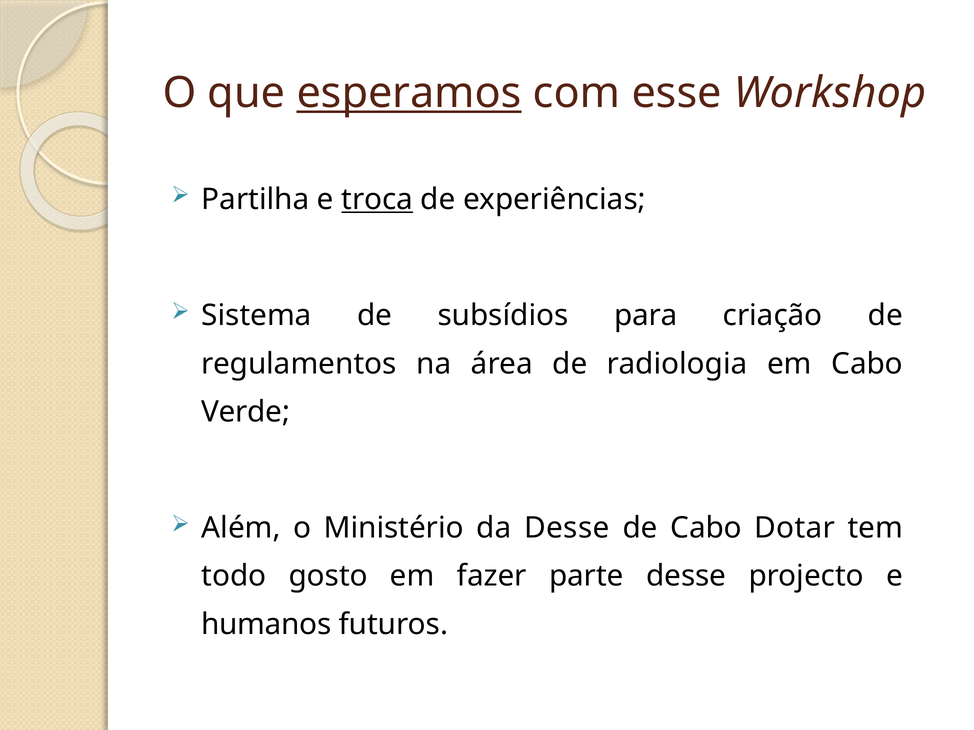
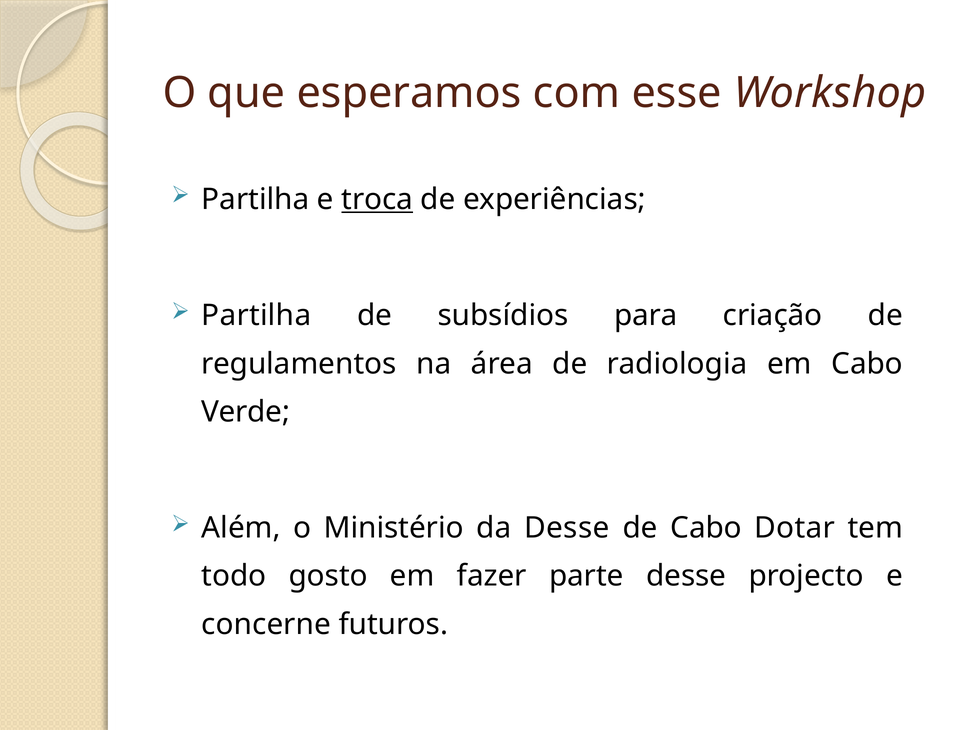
esperamos underline: present -> none (409, 93)
Sistema: Sistema -> Partilha (256, 316)
humanos: humanos -> concerne (266, 625)
